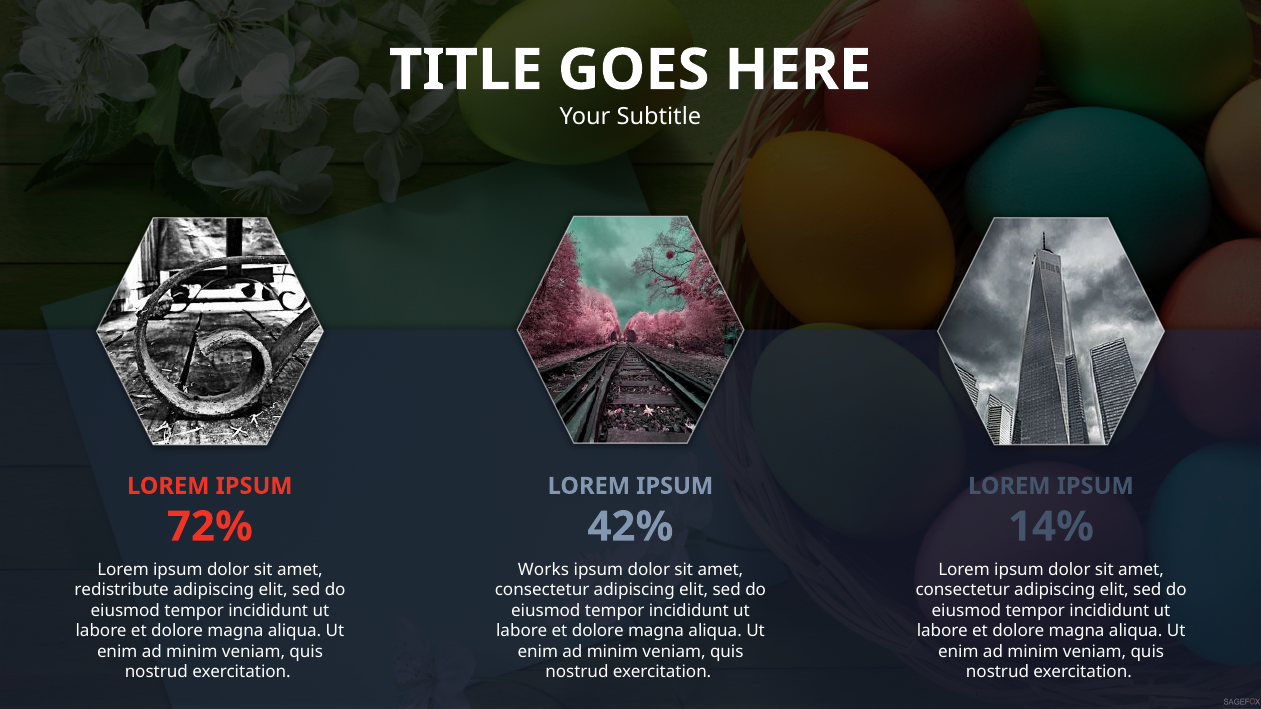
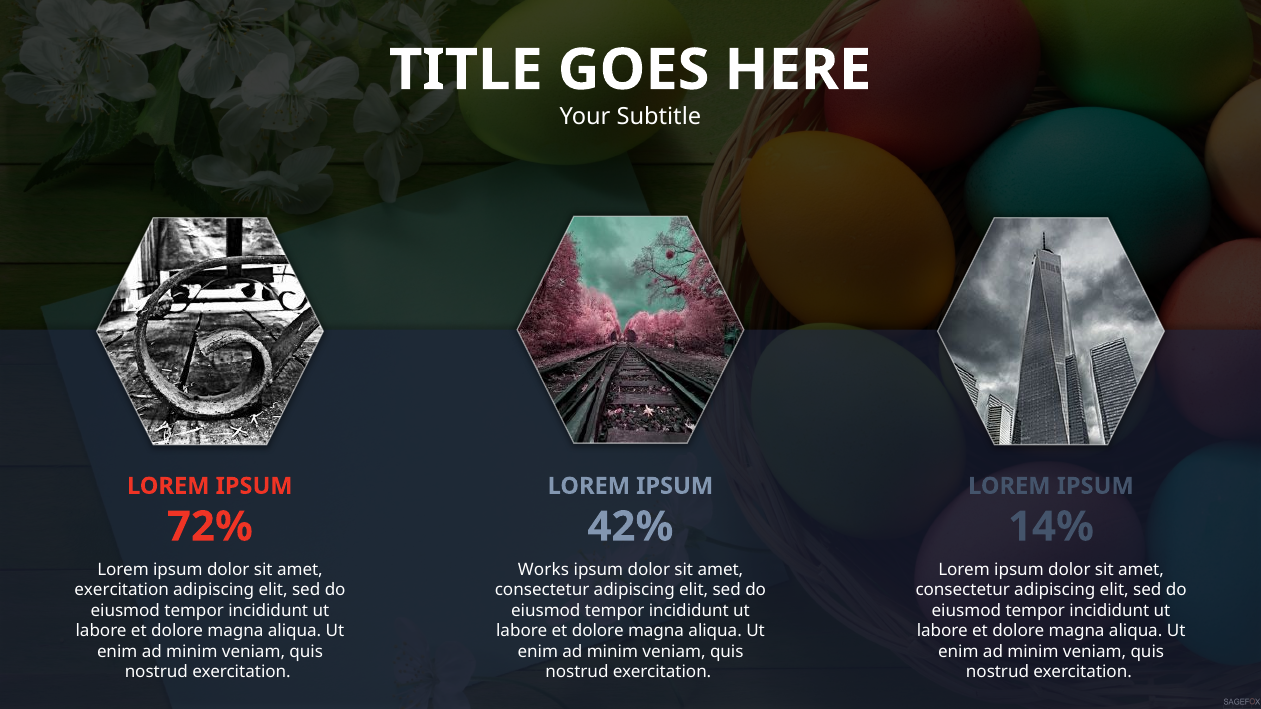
redistribute: redistribute -> exercitation (122, 591)
